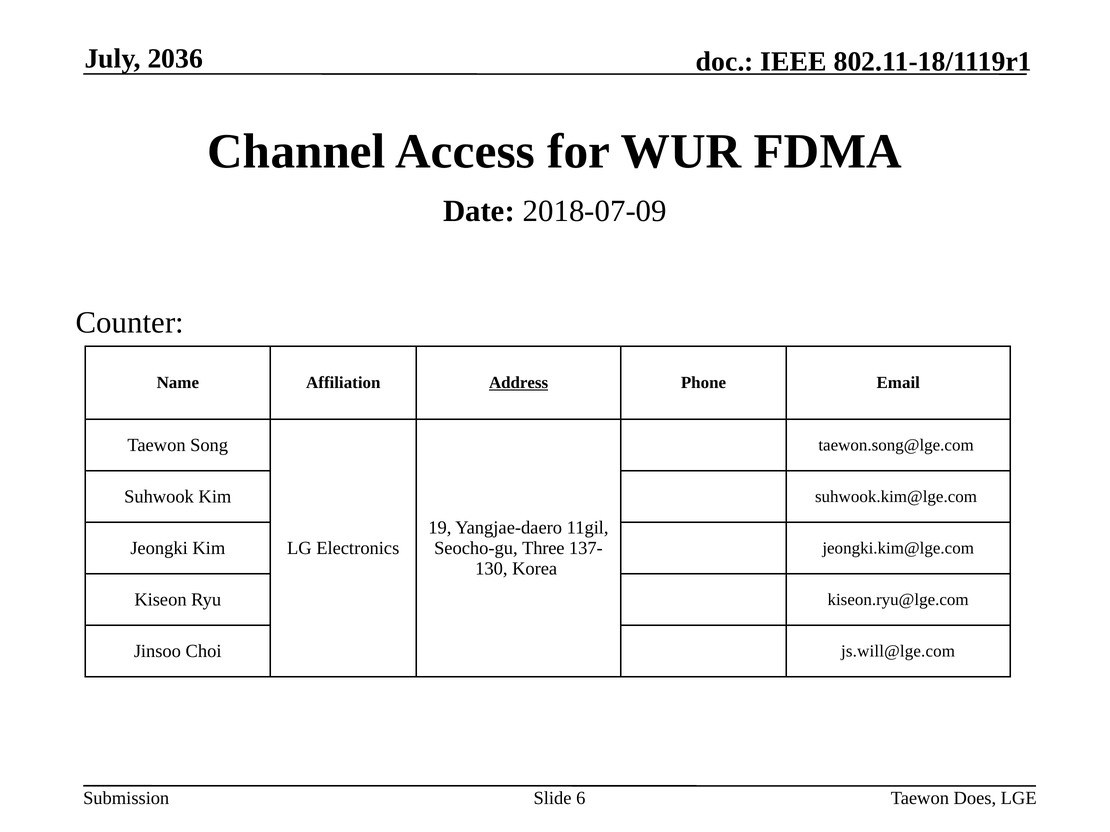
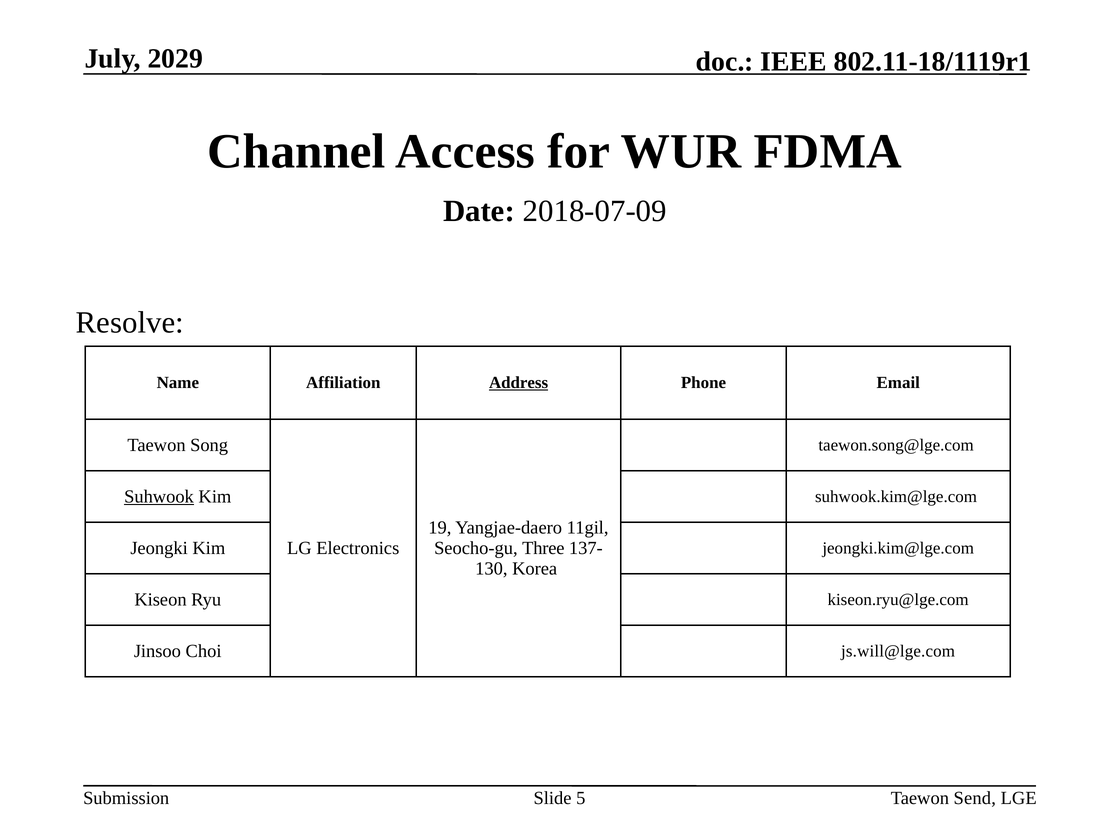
2036: 2036 -> 2029 (175, 59)
Counter: Counter -> Resolve (130, 323)
Suhwook underline: none -> present (159, 497)
6: 6 -> 5 (581, 798)
Does: Does -> Send (975, 798)
